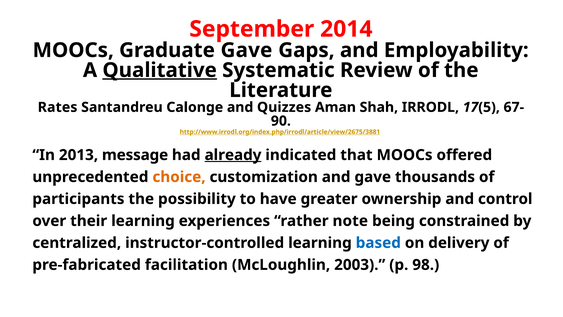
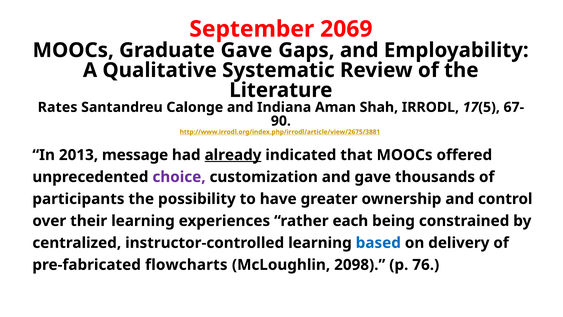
2014: 2014 -> 2069 (346, 29)
Qualitative underline: present -> none (160, 70)
Quizzes: Quizzes -> Indiana (284, 107)
choice colour: orange -> purple (179, 177)
note: note -> each (350, 221)
facilitation: facilitation -> flowcharts (186, 265)
2003: 2003 -> 2098 (360, 265)
98: 98 -> 76 (426, 265)
